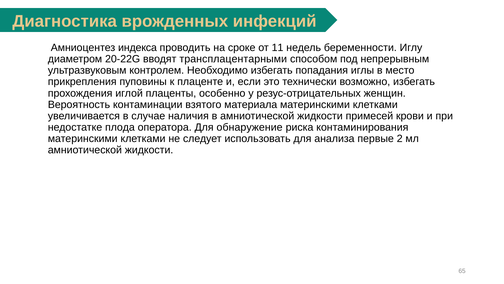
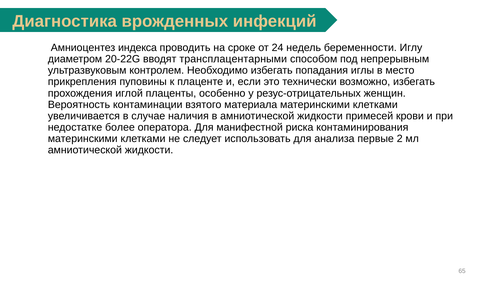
11: 11 -> 24 (278, 48)
плода: плода -> более (120, 127)
обнаружение: обнаружение -> манифестной (250, 127)
